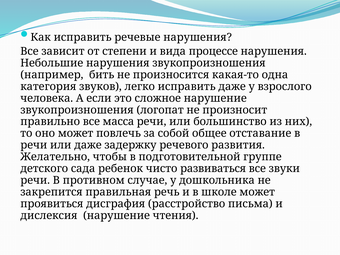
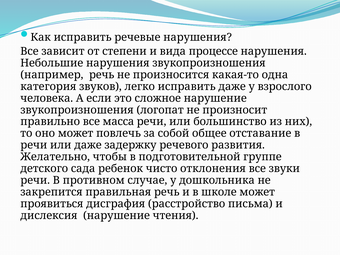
например бить: бить -> речь (102, 75)
развиваться: развиваться -> отклонения (213, 169)
